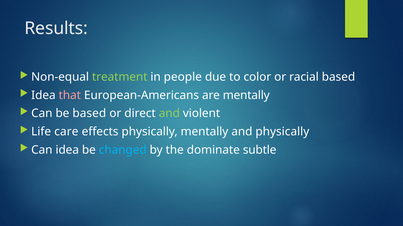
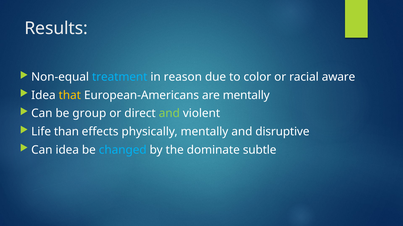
treatment colour: light green -> light blue (120, 77)
people: people -> reason (183, 77)
racial based: based -> aware (339, 77)
that colour: pink -> yellow (70, 96)
be based: based -> group (89, 114)
care: care -> than (66, 132)
and physically: physically -> disruptive (282, 132)
